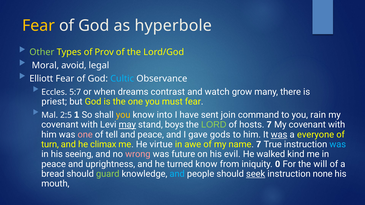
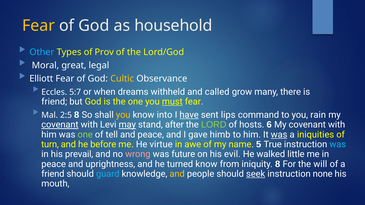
hyperbole: hyperbole -> household (173, 26)
Other colour: light green -> light blue (42, 52)
avoid: avoid -> great (74, 65)
Cultic colour: light blue -> yellow (122, 79)
contrast: contrast -> withheld (168, 92)
watch: watch -> called (217, 92)
priest: priest -> friend (54, 102)
must underline: none -> present (172, 102)
2:5 1: 1 -> 8 (77, 115)
have underline: none -> present (189, 115)
join: join -> lips (228, 115)
covenant underline: none -> present (60, 125)
boys: boys -> after (174, 125)
hosts 7: 7 -> 6 (269, 125)
one colour: pink -> light green (85, 135)
gods: gods -> himb (220, 135)
everyone: everyone -> iniquities (316, 135)
climax: climax -> before (103, 145)
name 7: 7 -> 5 (259, 145)
seeing: seeing -> prevail (79, 154)
kind: kind -> little (296, 154)
iniquity 0: 0 -> 8 (278, 164)
bread: bread -> friend (53, 174)
guard colour: light green -> light blue (108, 174)
and colour: light blue -> yellow (177, 174)
